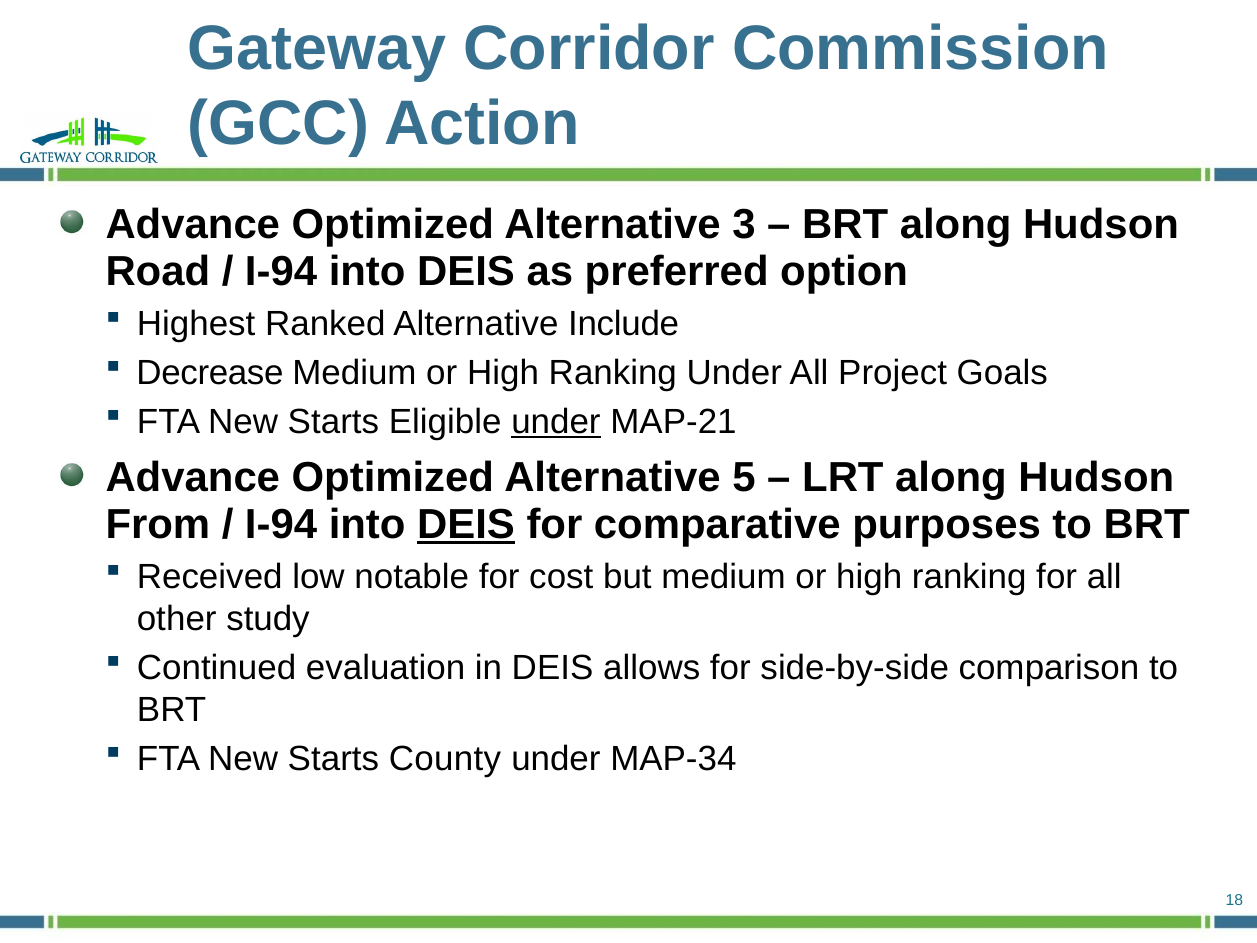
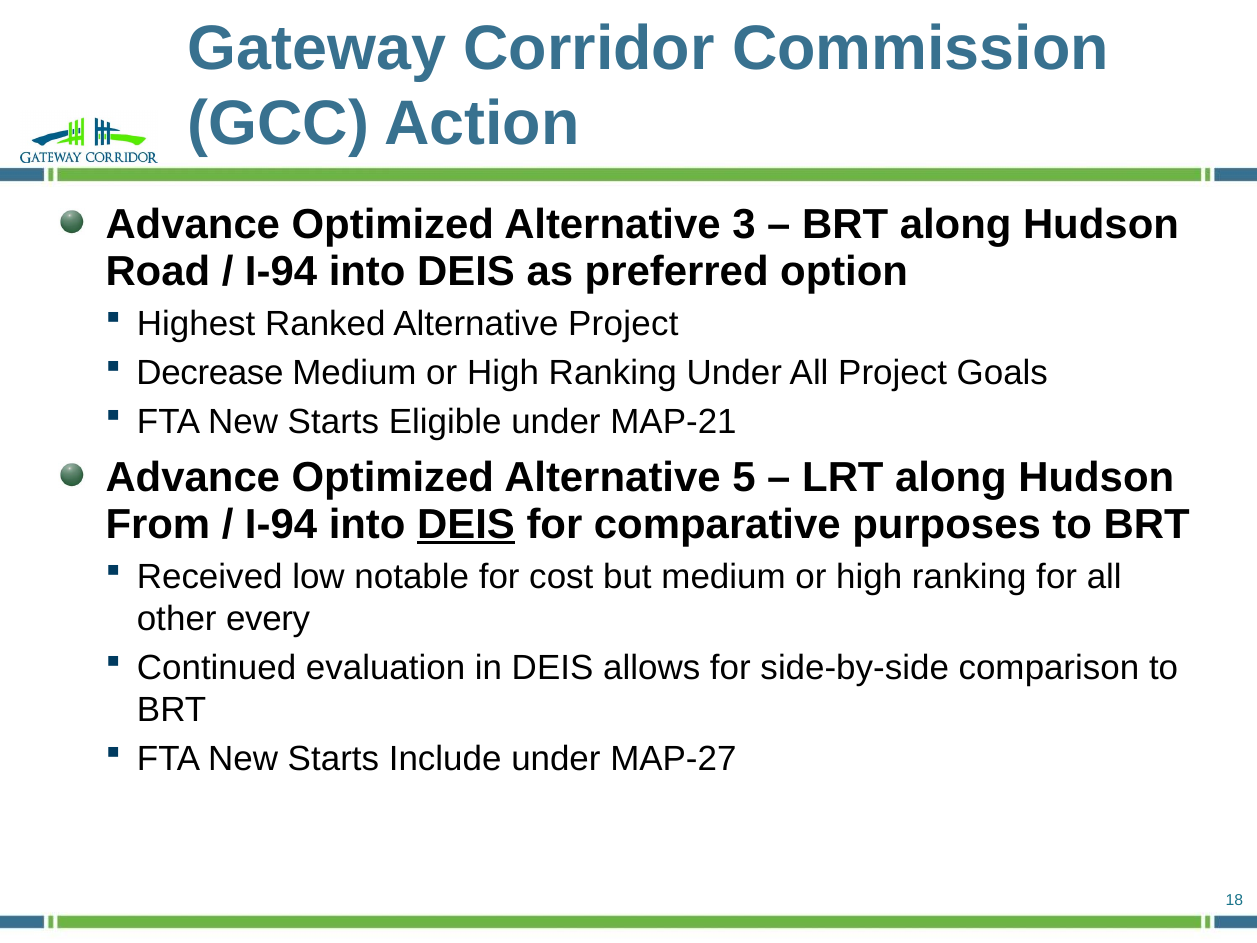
Alternative Include: Include -> Project (623, 324)
under underline: present -> none (556, 422)
study: study -> every (268, 619)
County: County -> Include (445, 759)
MAP-34: MAP-34 -> MAP-27 (673, 759)
